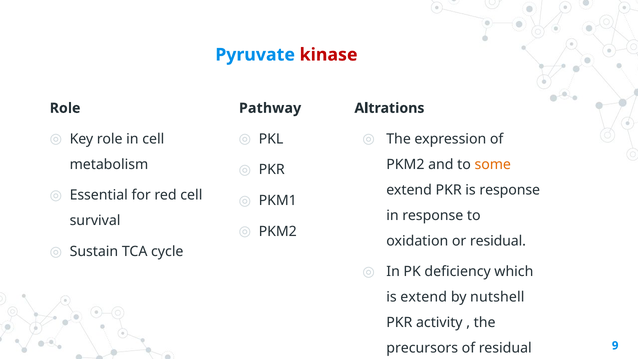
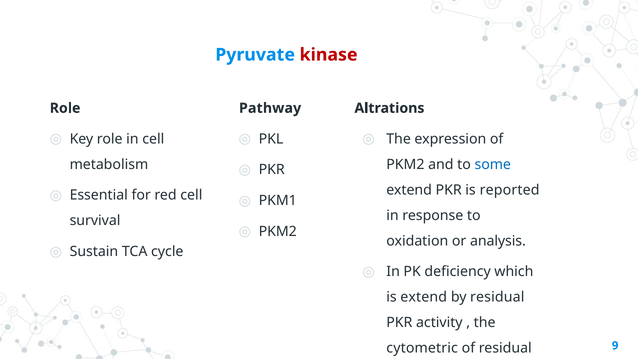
some colour: orange -> blue (493, 164)
PKR is response: response -> reported (510, 190)
or residual: residual -> analysis (498, 241)
by nutshell: nutshell -> residual (497, 297)
precursors: precursors -> cytometric (422, 348)
